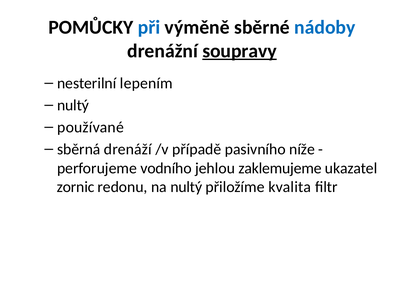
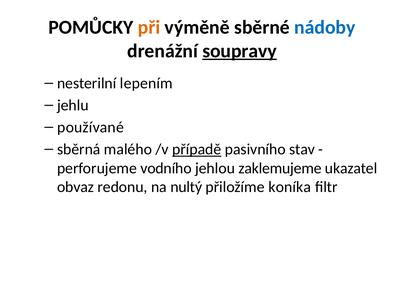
při colour: blue -> orange (149, 27)
nultý: nultý -> jehlu (73, 105)
drenáží: drenáží -> malého (128, 149)
případě underline: none -> present (197, 149)
níže: níže -> stav (302, 149)
zornic: zornic -> obvaz (76, 187)
kvalita: kvalita -> koníka (290, 187)
